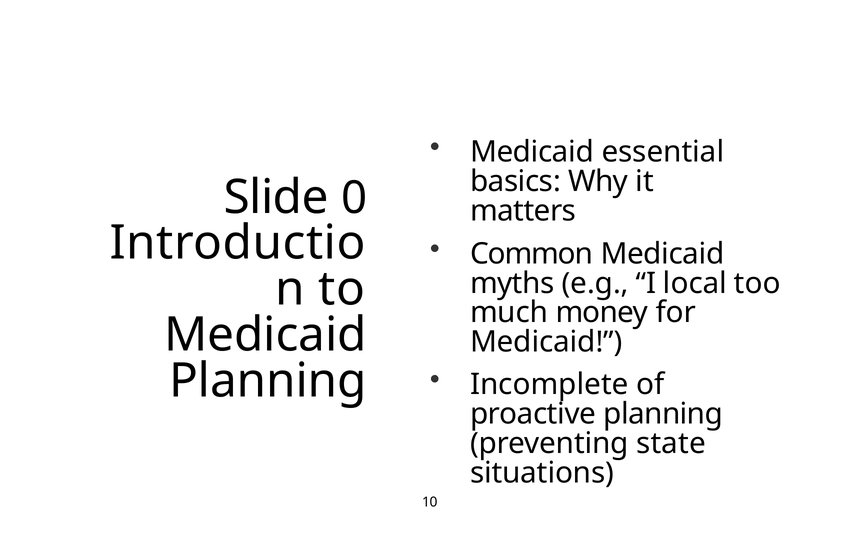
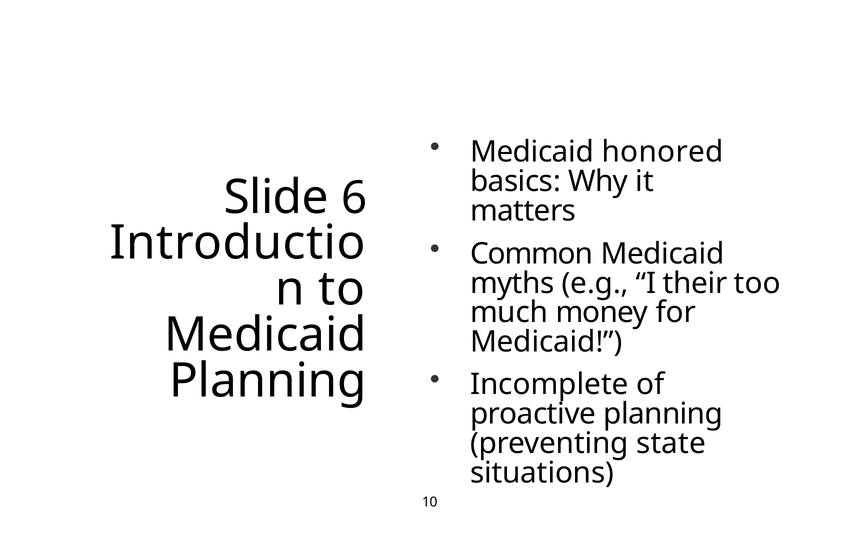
essential: essential -> honored (663, 152)
0: 0 -> 6 (354, 198)
local: local -> their (695, 283)
